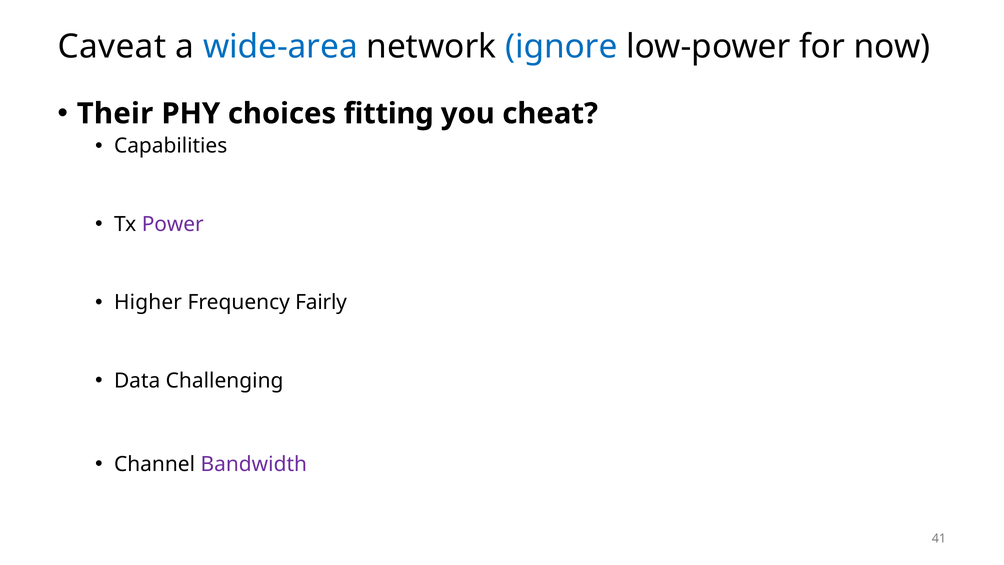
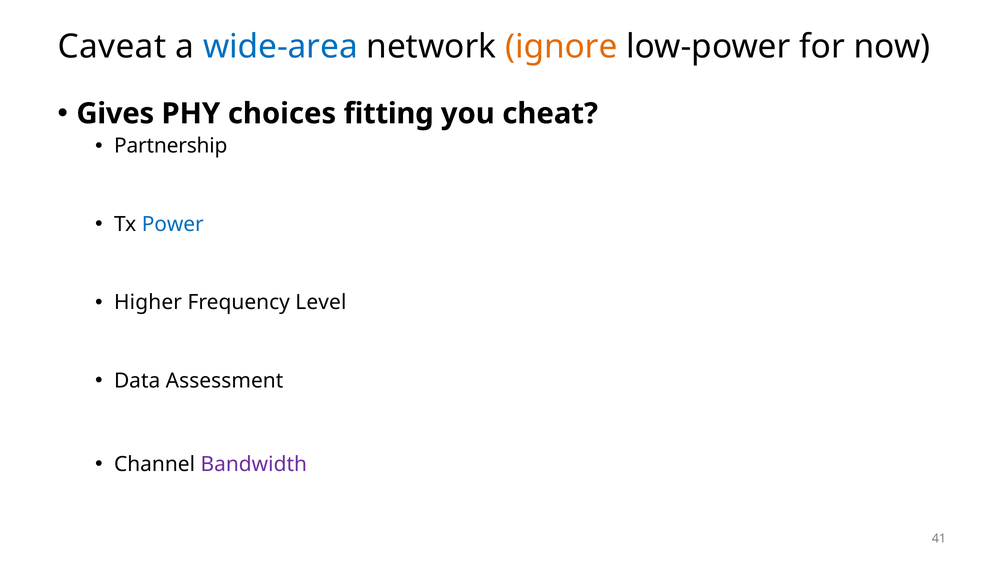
ignore colour: blue -> orange (561, 47)
Their: Their -> Gives (115, 114)
Capabilities: Capabilities -> Partnership (171, 146)
Power colour: purple -> blue (173, 224)
Fairly: Fairly -> Level (321, 302)
Challenging: Challenging -> Assessment (225, 381)
